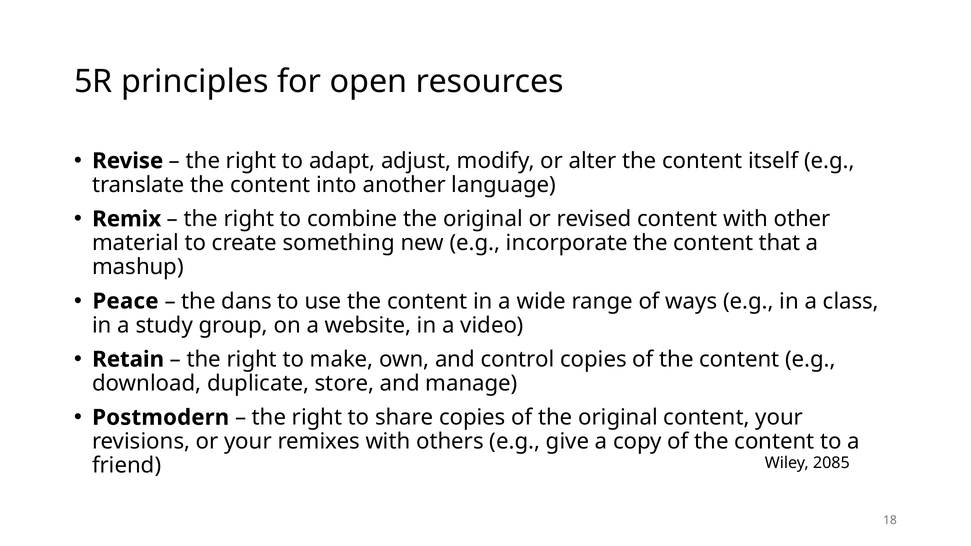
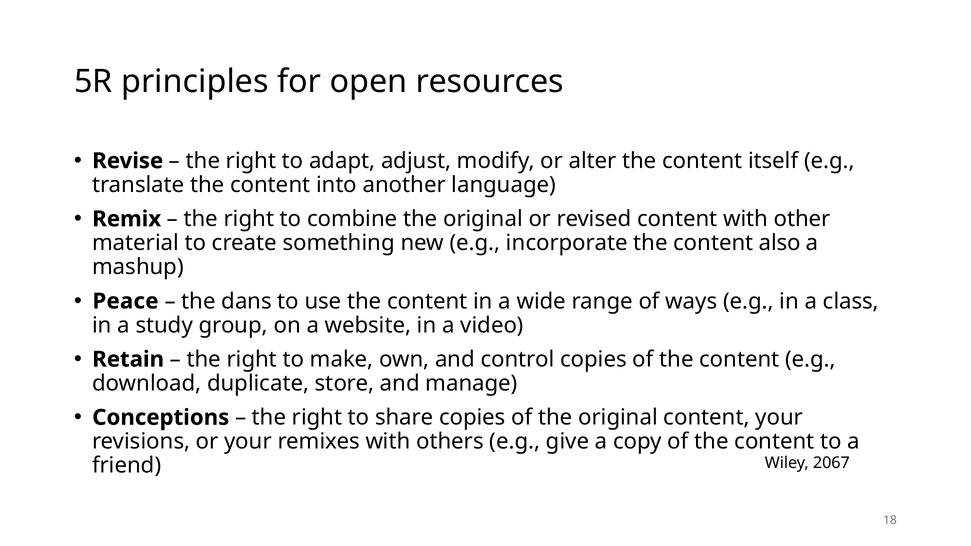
that: that -> also (780, 243)
Postmodern: Postmodern -> Conceptions (161, 418)
2085: 2085 -> 2067 (831, 463)
